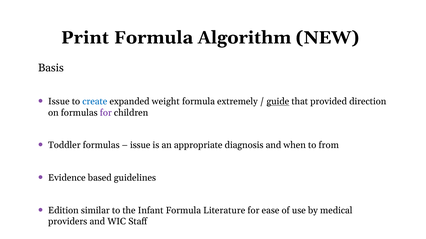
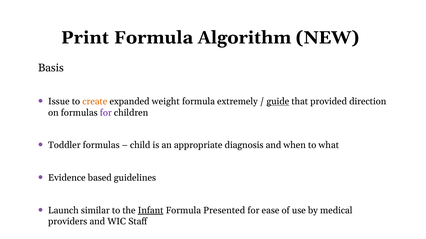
create colour: blue -> orange (95, 102)
issue: issue -> child (140, 146)
from: from -> what (329, 146)
Edition: Edition -> Launch (63, 211)
Infant underline: none -> present (151, 211)
Literature: Literature -> Presented (224, 211)
